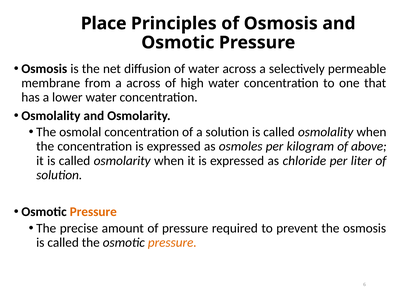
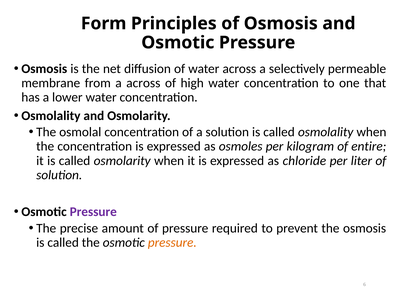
Place: Place -> Form (104, 23)
above: above -> entire (369, 146)
Pressure colour: orange -> purple (93, 212)
